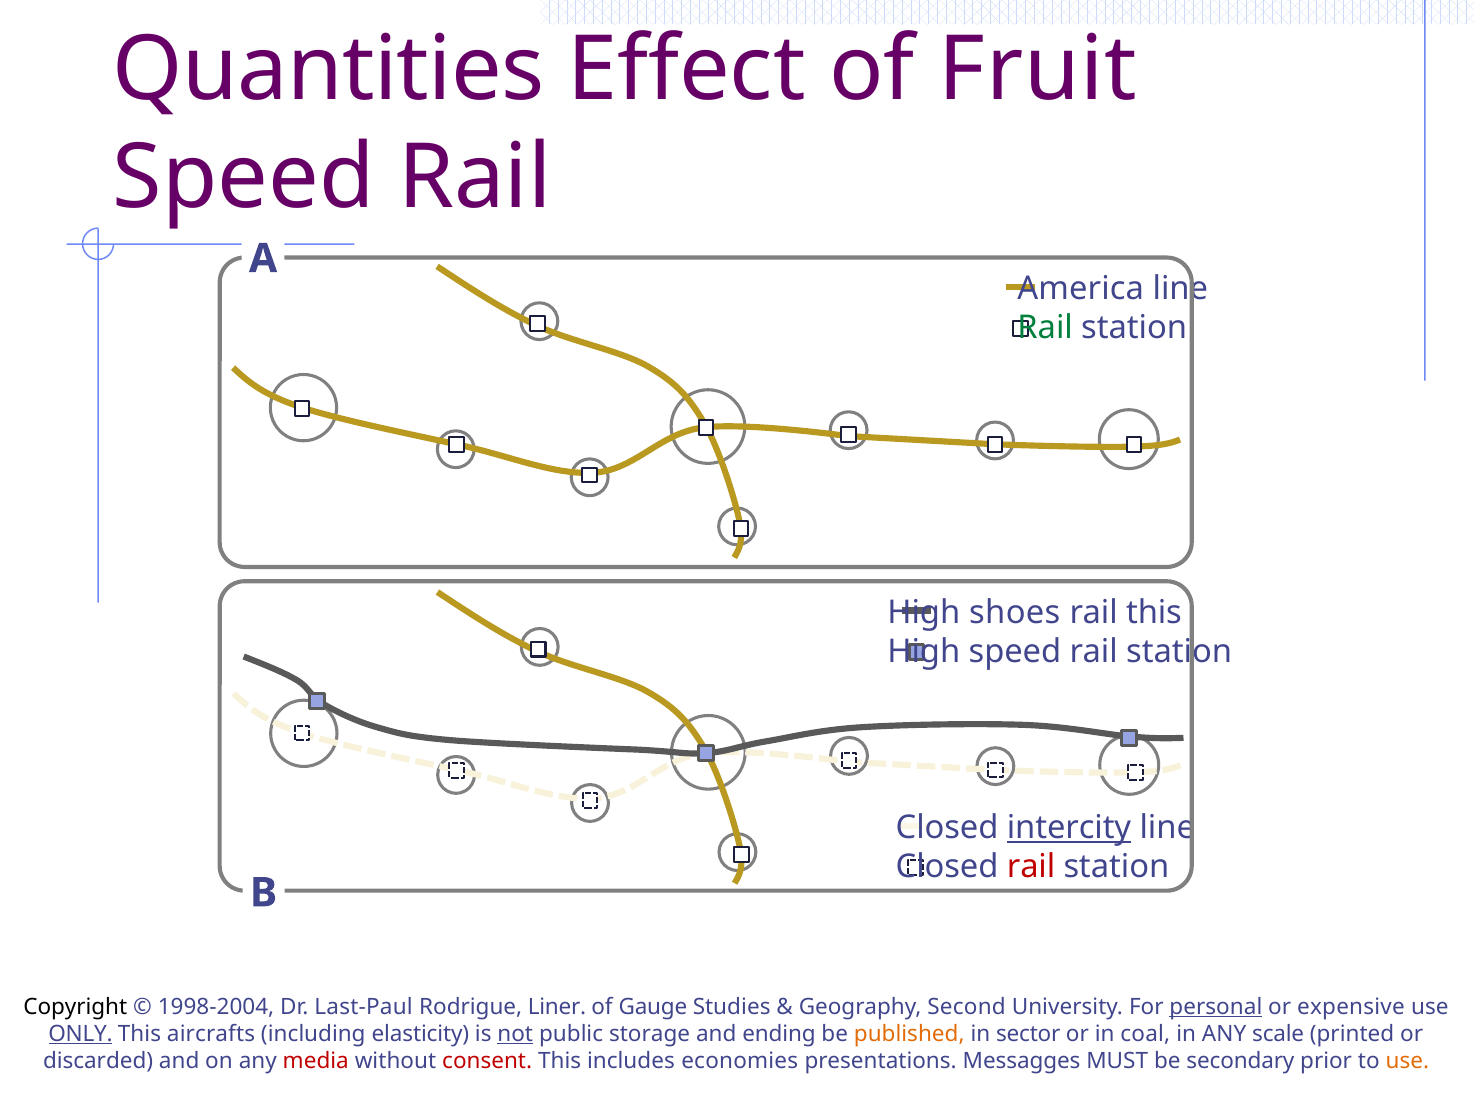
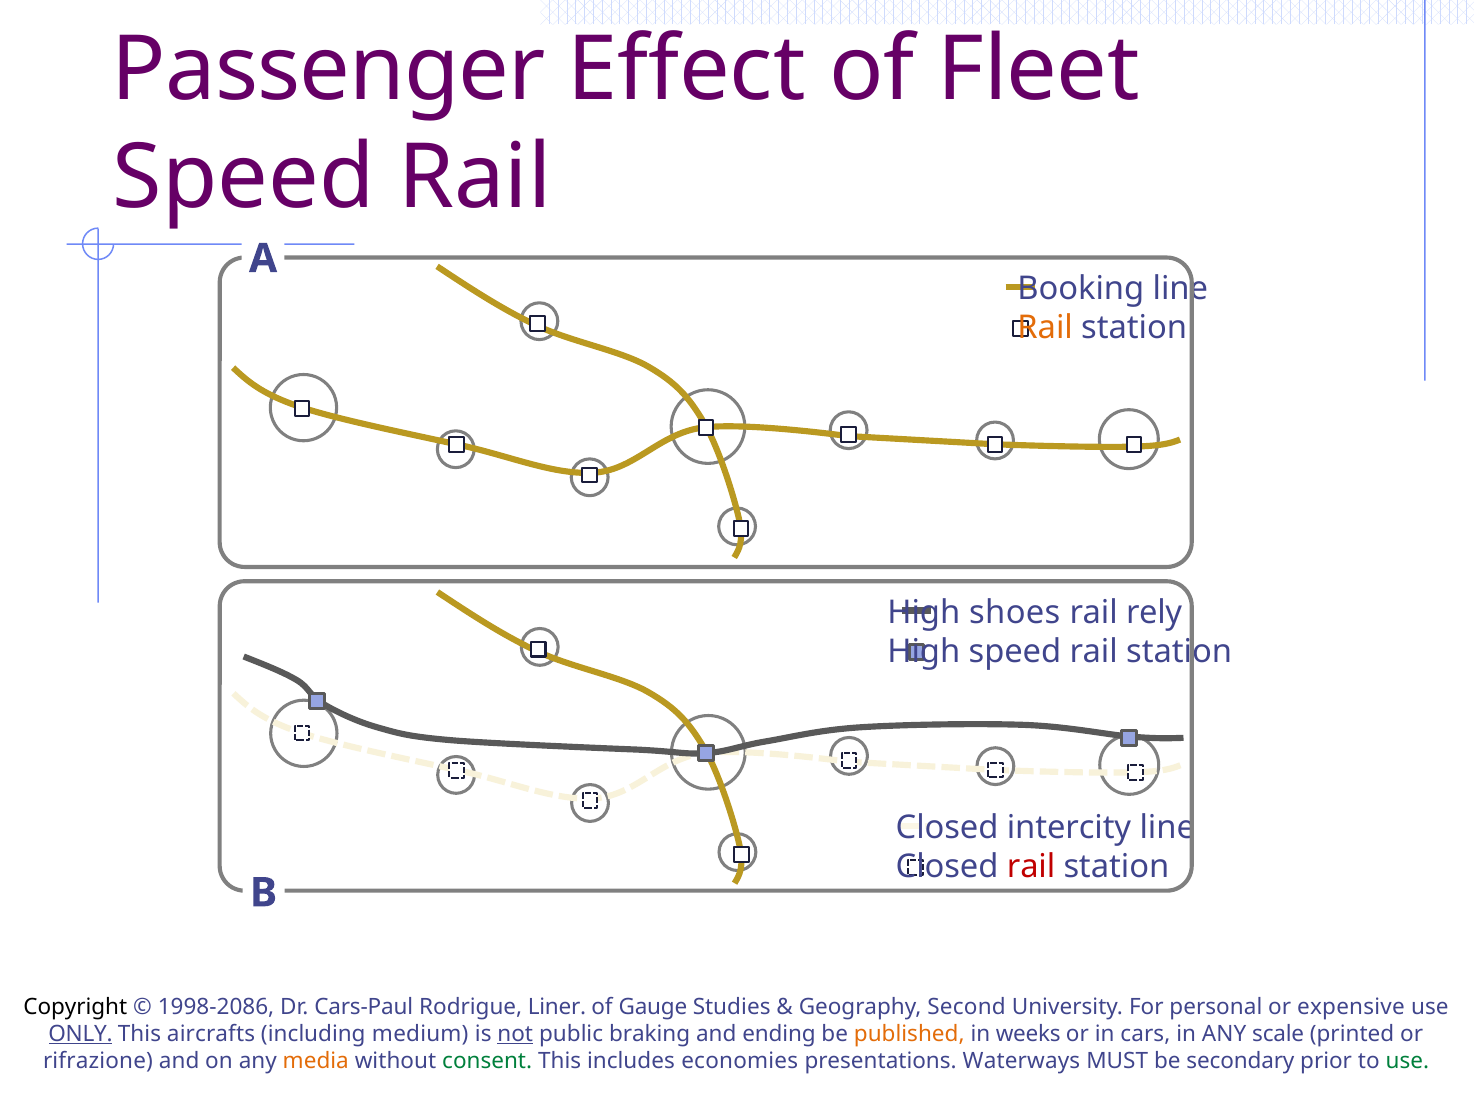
Quantities: Quantities -> Passenger (329, 70)
Fruit: Fruit -> Fleet (1039, 70)
America: America -> Booking (1081, 289)
Rail colour: green -> orange (1045, 328)
rail this: this -> rely (1154, 613)
intercity underline: present -> none (1069, 828)
1998-2004: 1998-2004 -> 1998-2086 (216, 1007)
Last-Paul: Last-Paul -> Cars-Paul (364, 1007)
personal underline: present -> none (1216, 1007)
elasticity: elasticity -> medium (420, 1035)
storage: storage -> braking (650, 1035)
sector: sector -> weeks (1028, 1035)
coal: coal -> cars (1145, 1035)
discarded: discarded -> rifrazione (98, 1062)
media colour: red -> orange (316, 1062)
consent colour: red -> green (487, 1062)
Messagges: Messagges -> Waterways (1021, 1062)
use colour: orange -> green (1407, 1062)
